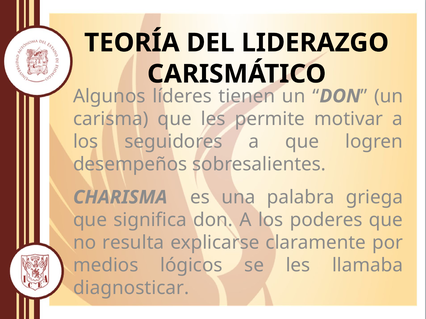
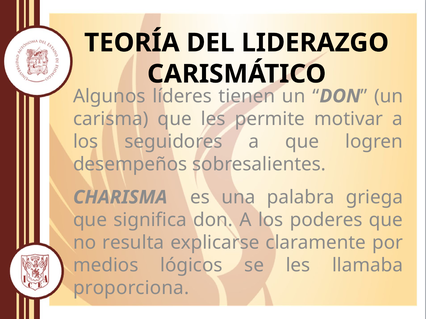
diagnosticar: diagnosticar -> proporciona (131, 288)
